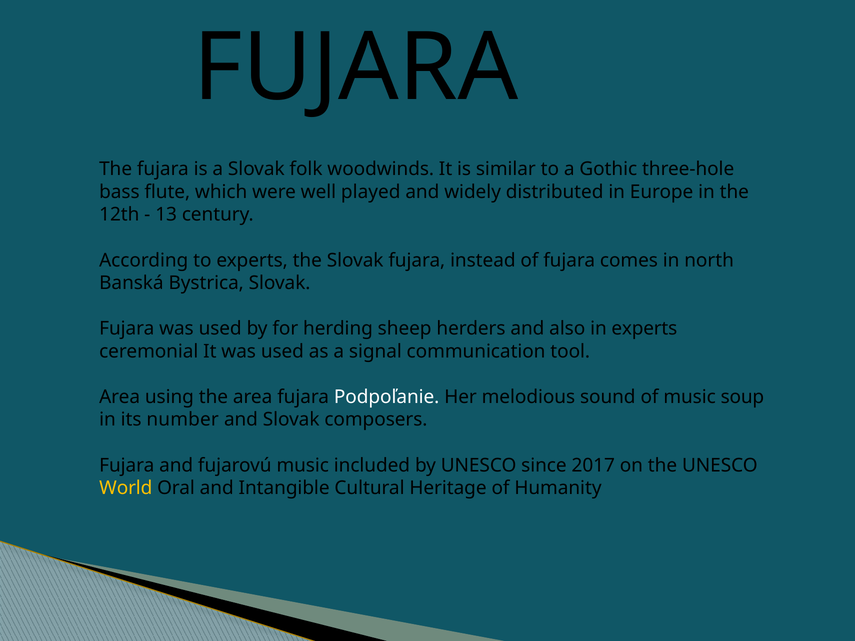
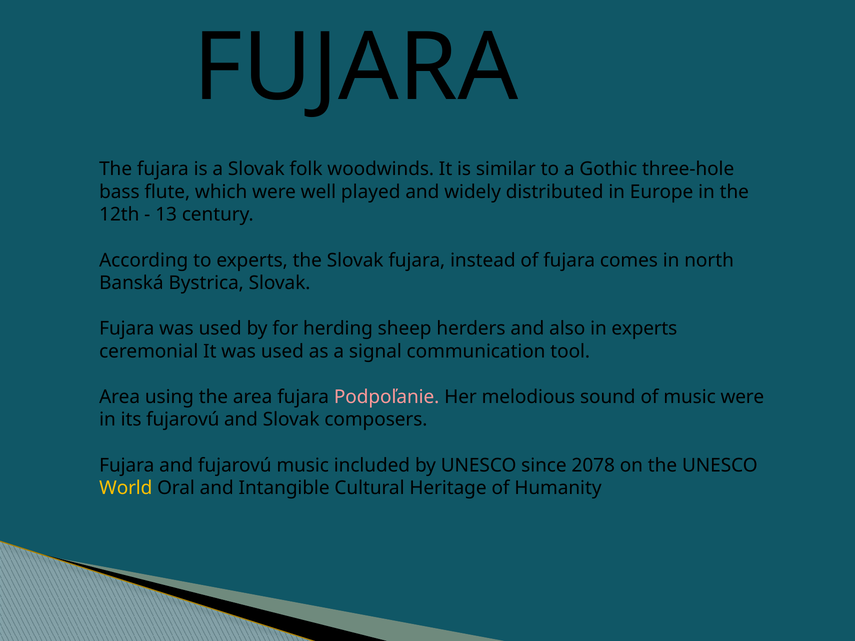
Podpoľanie colour: white -> pink (387, 397)
music soup: soup -> were (742, 397)
its number: number -> fujarovú (183, 420)
2017: 2017 -> 2078 (593, 465)
